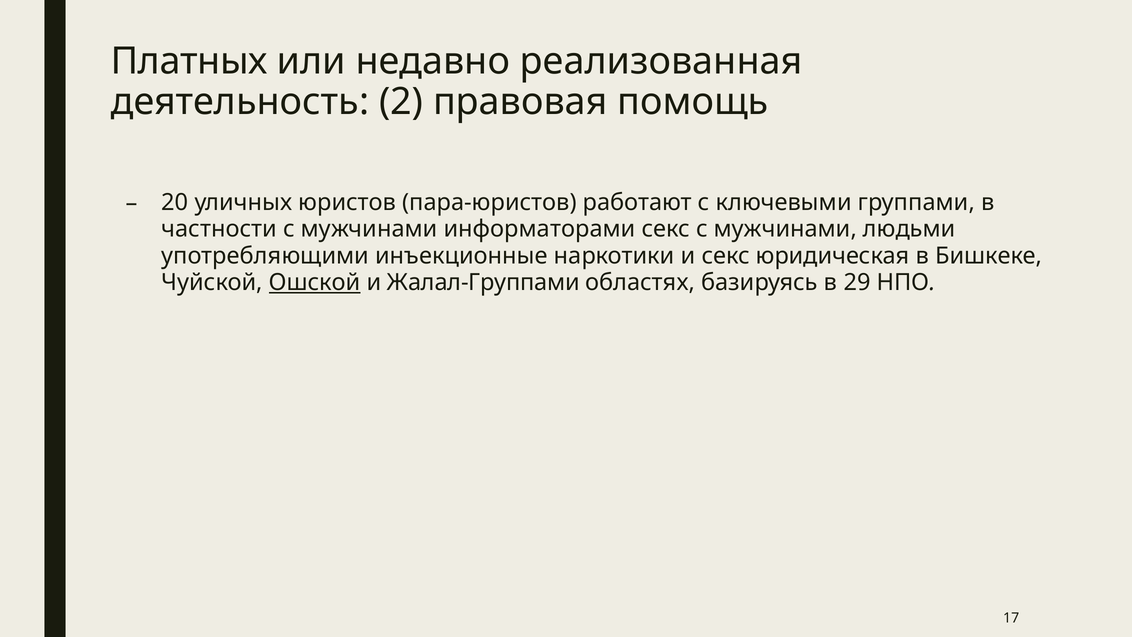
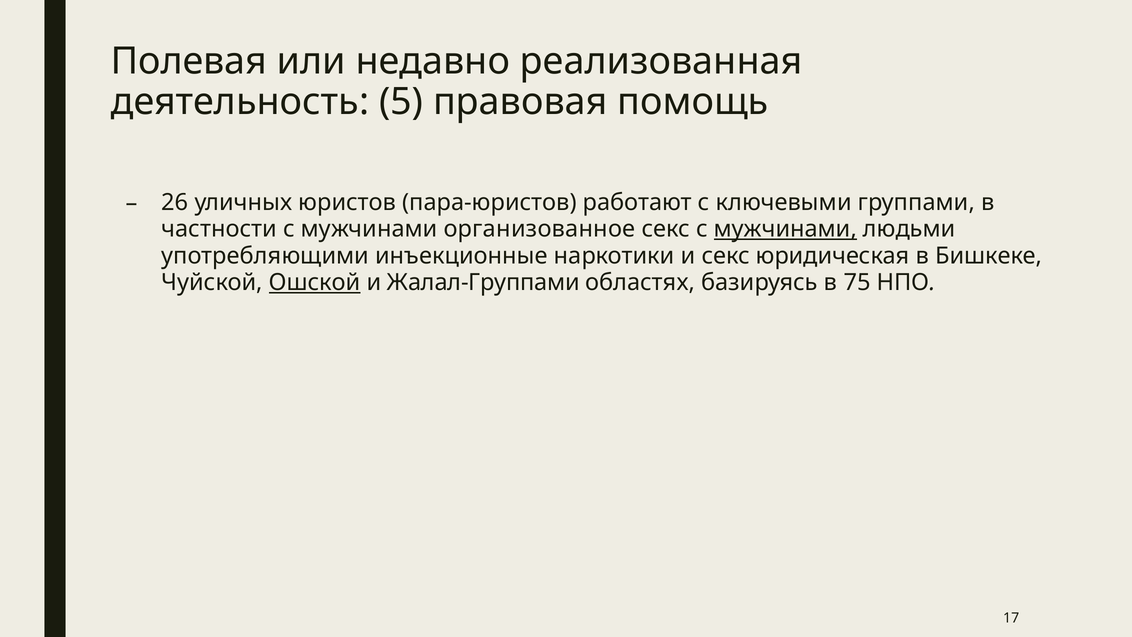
Платных: Платных -> Полевая (189, 61)
2: 2 -> 5 (401, 102)
20: 20 -> 26 (175, 202)
информаторами: информаторами -> организованное (540, 229)
мужчинами underline: none -> present (785, 229)
29: 29 -> 75 (857, 282)
